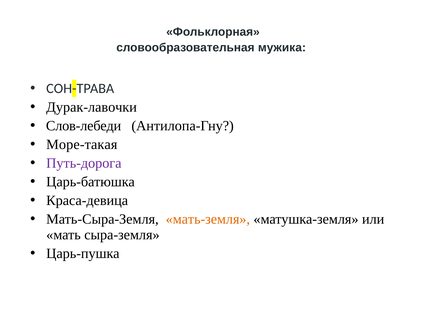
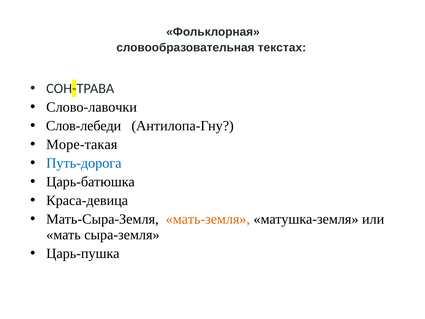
мужика: мужика -> текстах (282, 48)
Дурак-лавочки: Дурак-лавочки -> Слово-лавочки (92, 107)
Путь-дорога colour: purple -> blue (84, 163)
